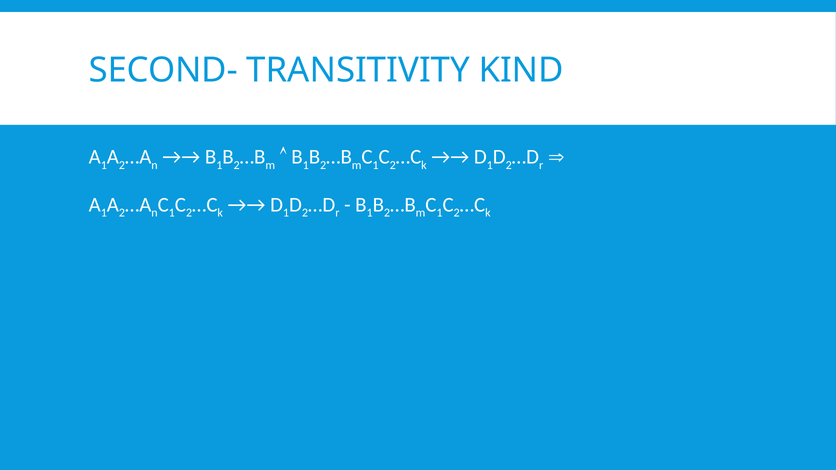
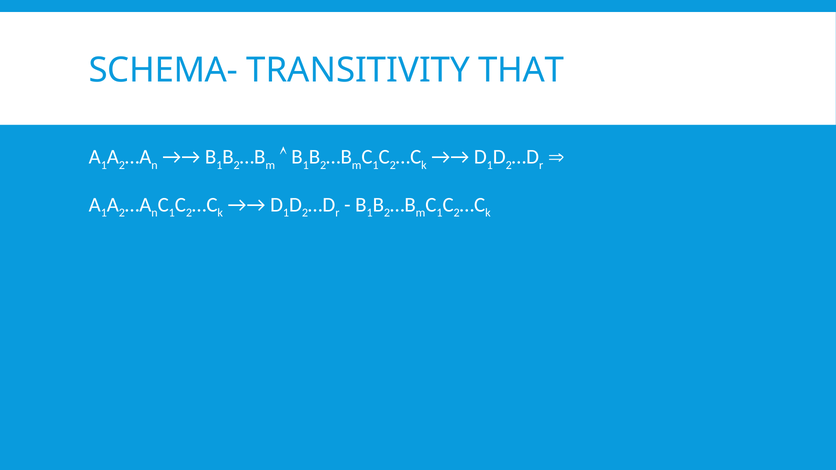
SECOND-: SECOND- -> SCHEMA- (163, 70)
KIND: KIND -> THAT (521, 70)
